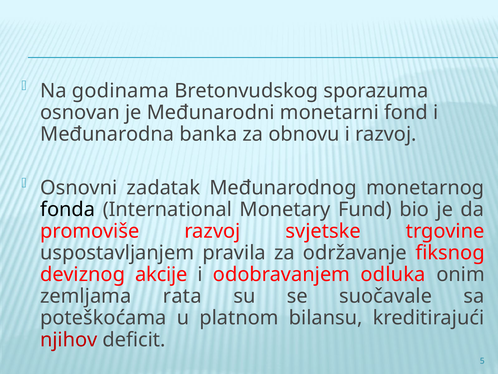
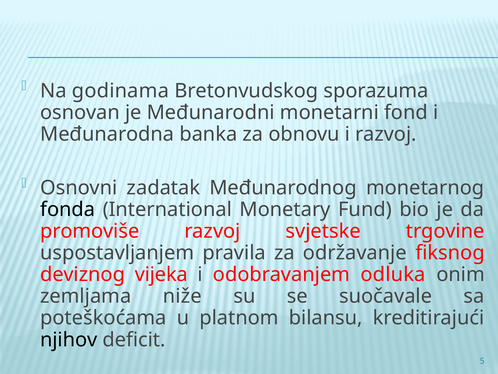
akcije: akcije -> vijeka (161, 274)
rata: rata -> niže (182, 296)
njihov colour: red -> black (69, 339)
